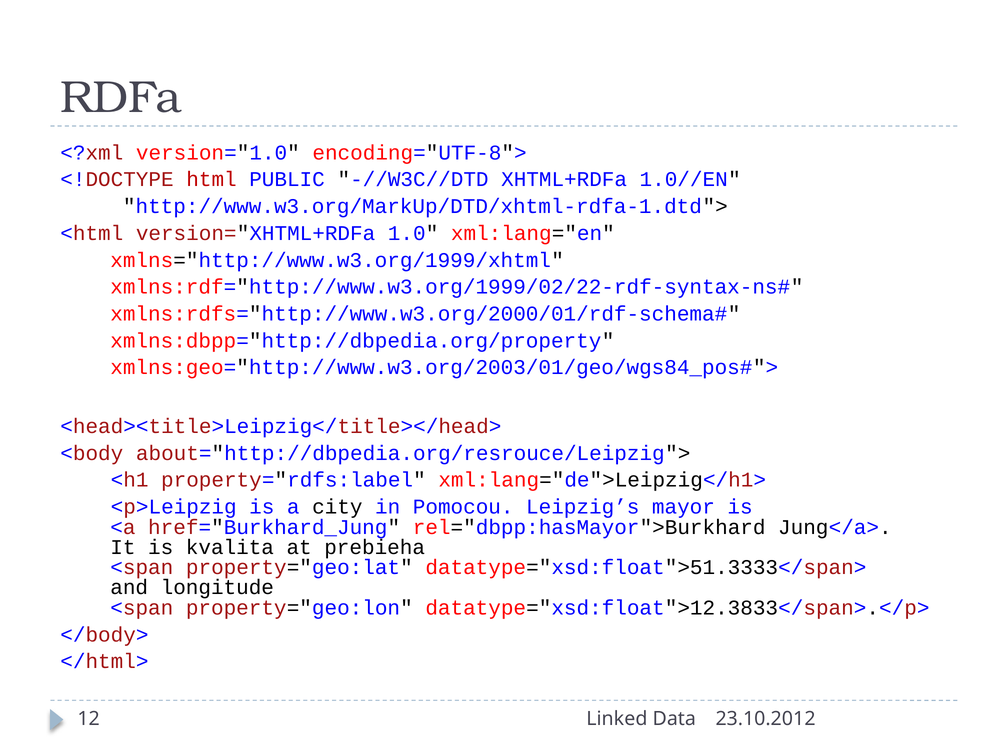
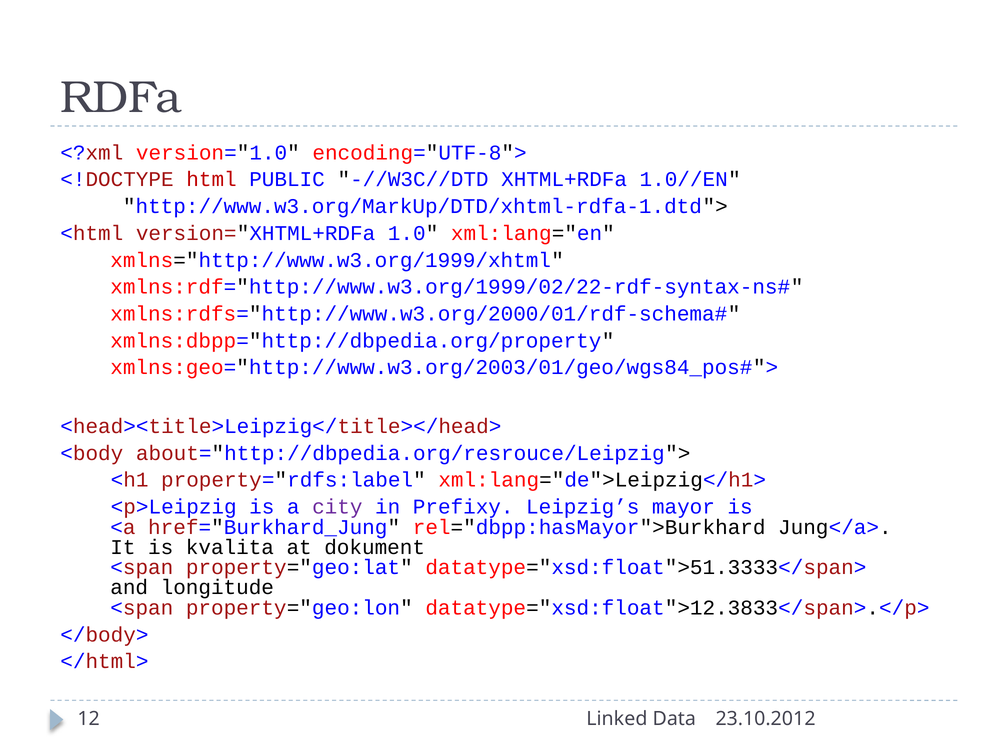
city colour: black -> purple (337, 507)
Pomocou: Pomocou -> Prefixy (463, 507)
prebieha: prebieha -> dokument (375, 547)
